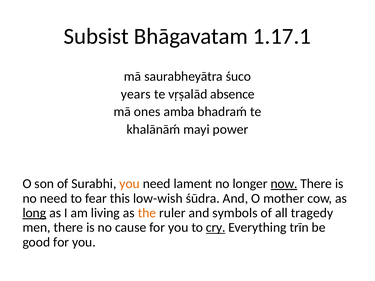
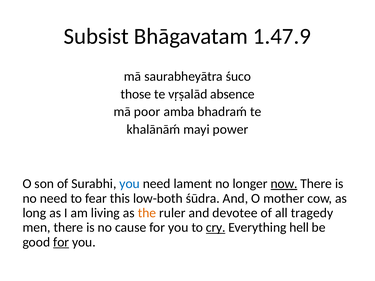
1.17.1: 1.17.1 -> 1.47.9 (282, 36)
years: years -> those (136, 94)
ones: ones -> poor (147, 112)
you colour: orange -> blue (130, 184)
low-wish: low-wish -> low-both (158, 198)
long underline: present -> none (34, 213)
symbols: symbols -> devotee (235, 213)
trīn: trīn -> hell (299, 228)
for underline: none -> present (61, 242)
